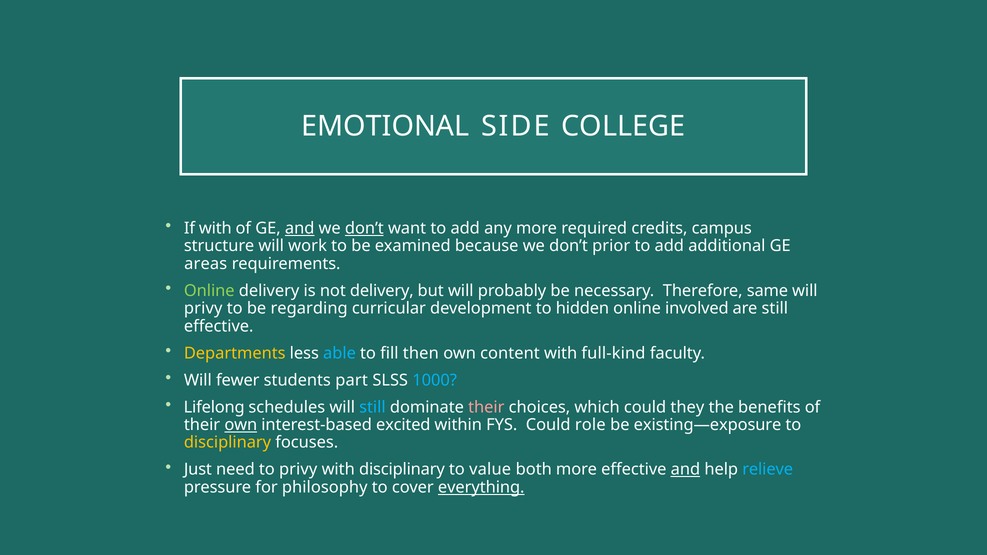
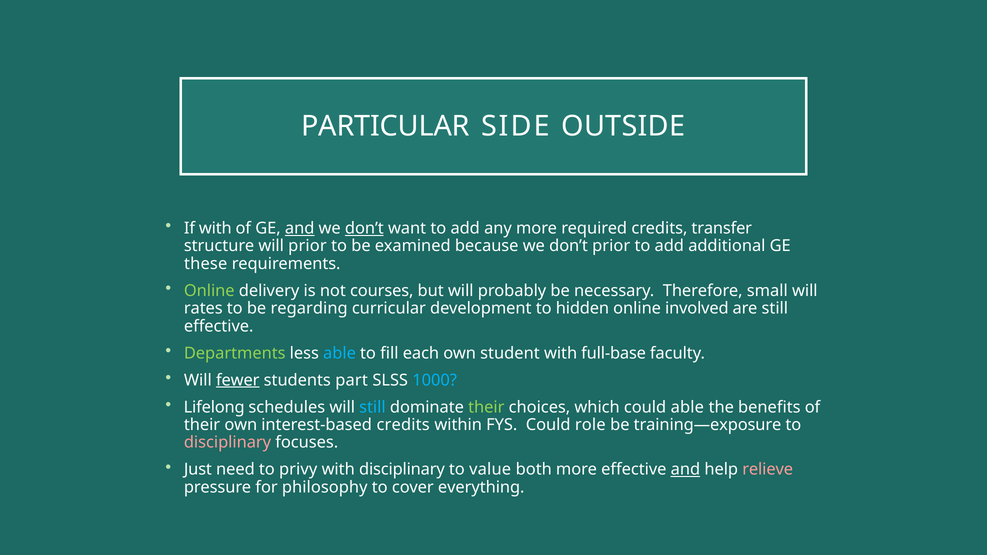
EMOTIONAL: EMOTIONAL -> PARTICULAR (385, 126)
COLLEGE: COLLEGE -> OUTSIDE (623, 126)
campus: campus -> transfer (722, 228)
will work: work -> prior (308, 246)
areas: areas -> these (206, 264)
not delivery: delivery -> courses (382, 291)
same: same -> small (767, 291)
privy: privy -> rates (203, 309)
Departments colour: yellow -> light green (235, 353)
then: then -> each (421, 353)
content: content -> student (510, 353)
full-kind: full-kind -> full-base (614, 353)
fewer underline: none -> present (238, 380)
their colour: pink -> light green (486, 407)
could they: they -> able (687, 407)
own underline: present -> none (241, 425)
interest-based excited: excited -> credits (403, 425)
existing—exposure: existing—exposure -> training—exposure (708, 425)
disciplinary colour: yellow -> pink (228, 443)
relieve colour: light blue -> pink (768, 470)
everything underline: present -> none (481, 487)
